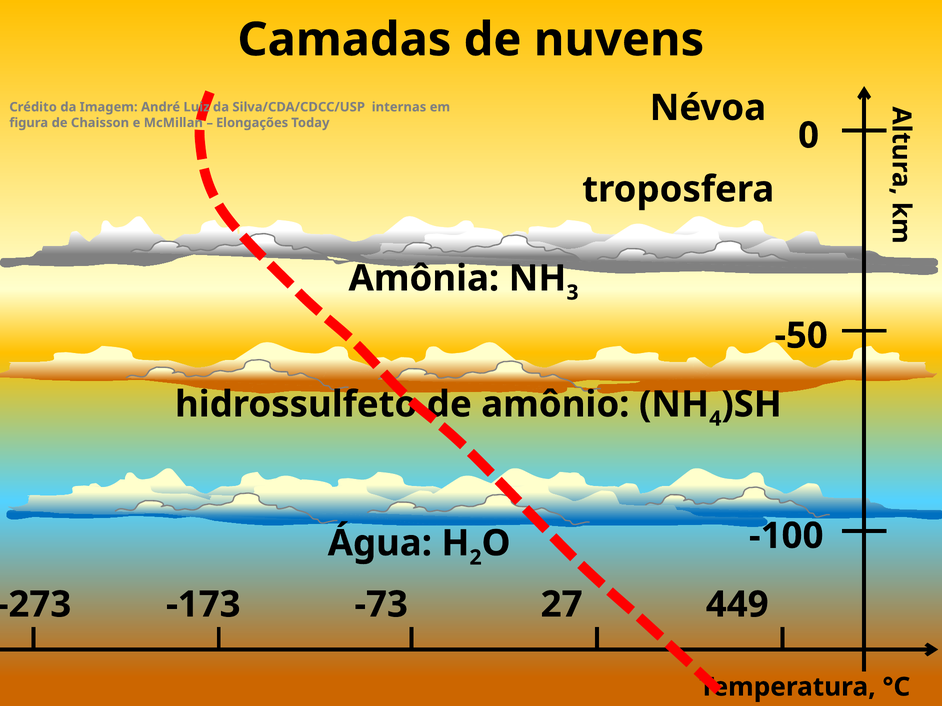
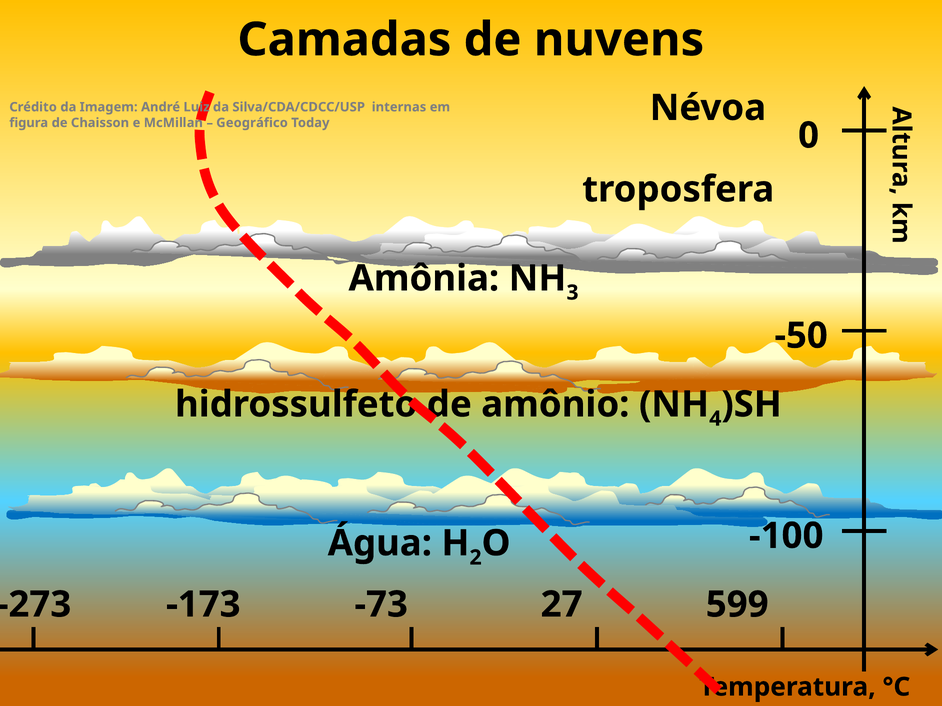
Elongações: Elongações -> Geográfico (252, 123)
449: 449 -> 599 (737, 605)
